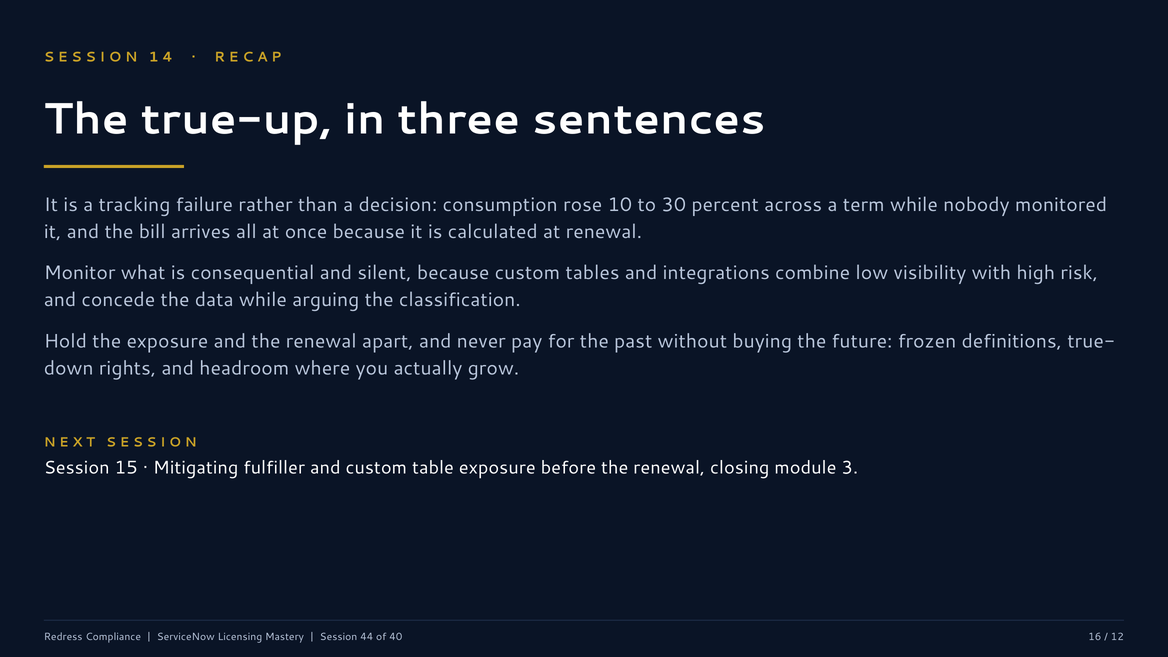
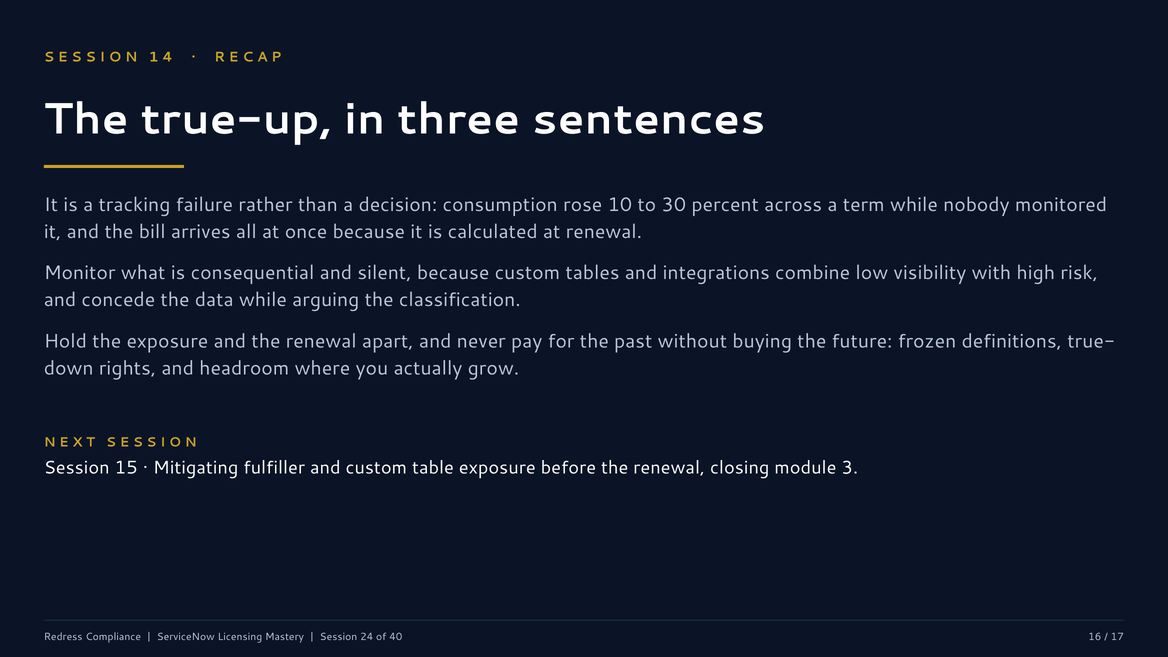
44: 44 -> 24 (367, 637)
12: 12 -> 17 (1117, 637)
